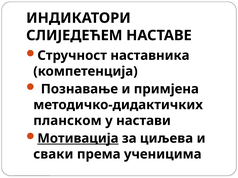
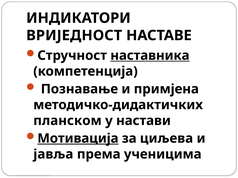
СЛИЈЕДЕЋЕМ: СЛИЈЕДЕЋЕМ -> ВРИЈЕДНОСТ (74, 36)
наставника underline: none -> present (150, 56)
сваки: сваки -> јавља (53, 155)
